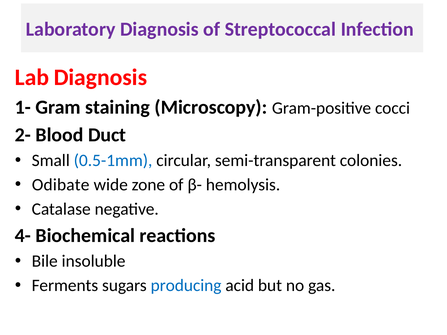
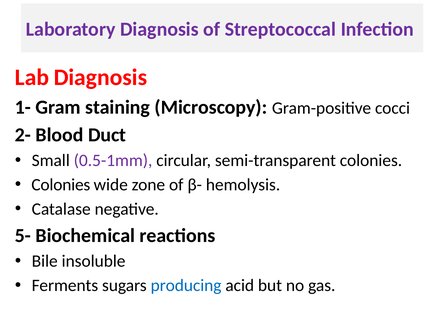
0.5-1mm colour: blue -> purple (113, 161)
Odibate: Odibate -> Colonies (61, 185)
4-: 4- -> 5- (23, 236)
